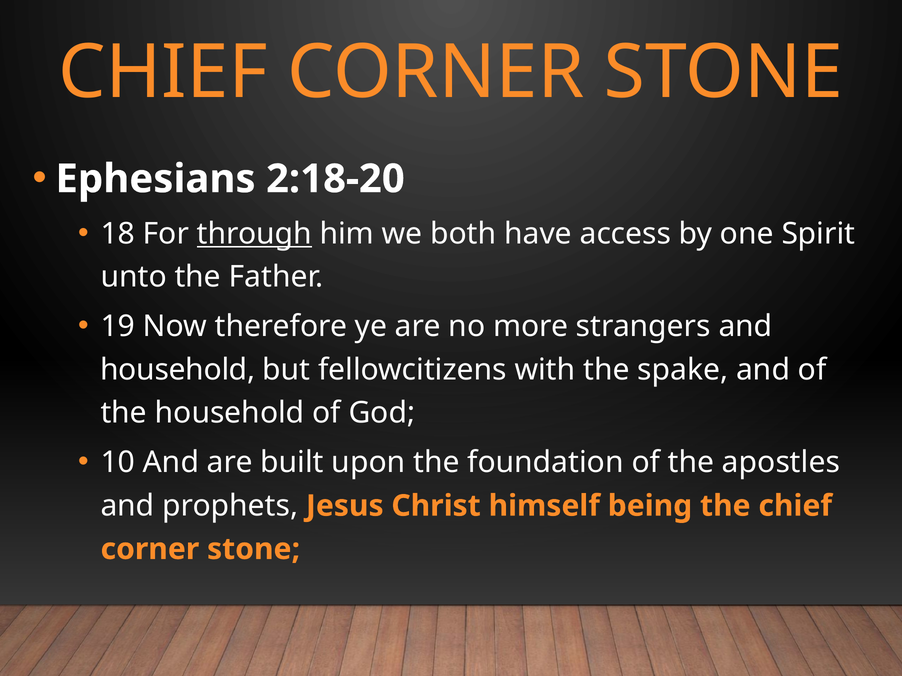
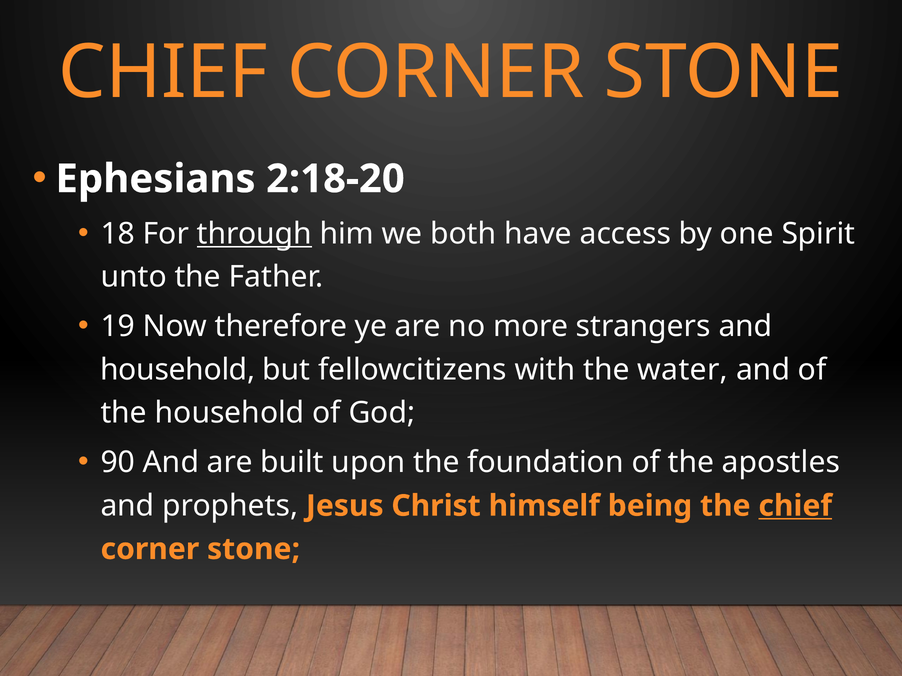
spake: spake -> water (683, 370)
10: 10 -> 90 (118, 463)
chief underline: none -> present (795, 506)
